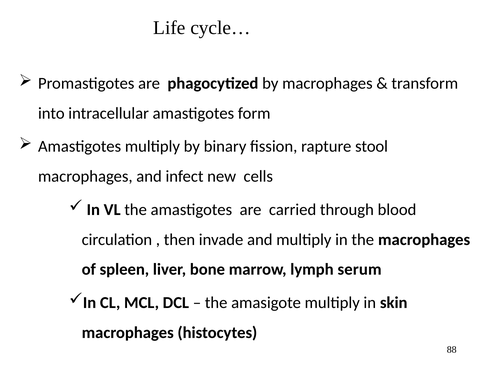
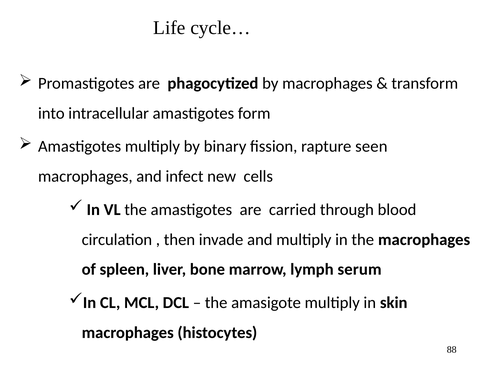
stool: stool -> seen (371, 147)
